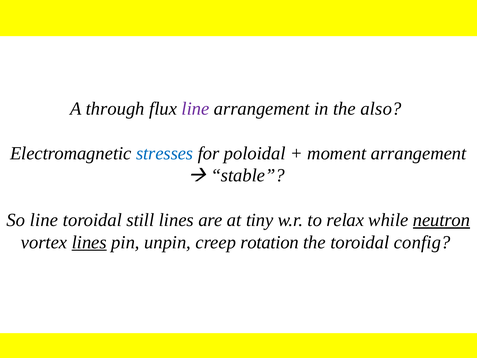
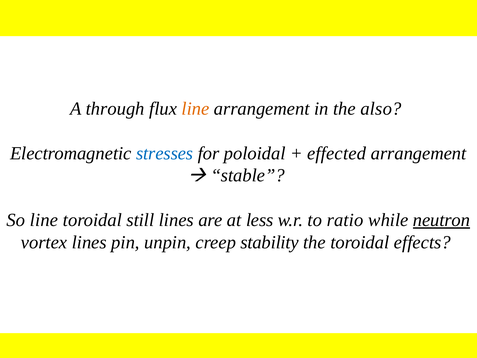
line colour: purple -> orange (195, 109)
moment: moment -> effected (337, 153)
tiny: tiny -> less (260, 220)
relax: relax -> ratio (345, 220)
lines underline: present -> none (89, 242)
rotation: rotation -> stability (270, 242)
config: config -> effects (422, 242)
